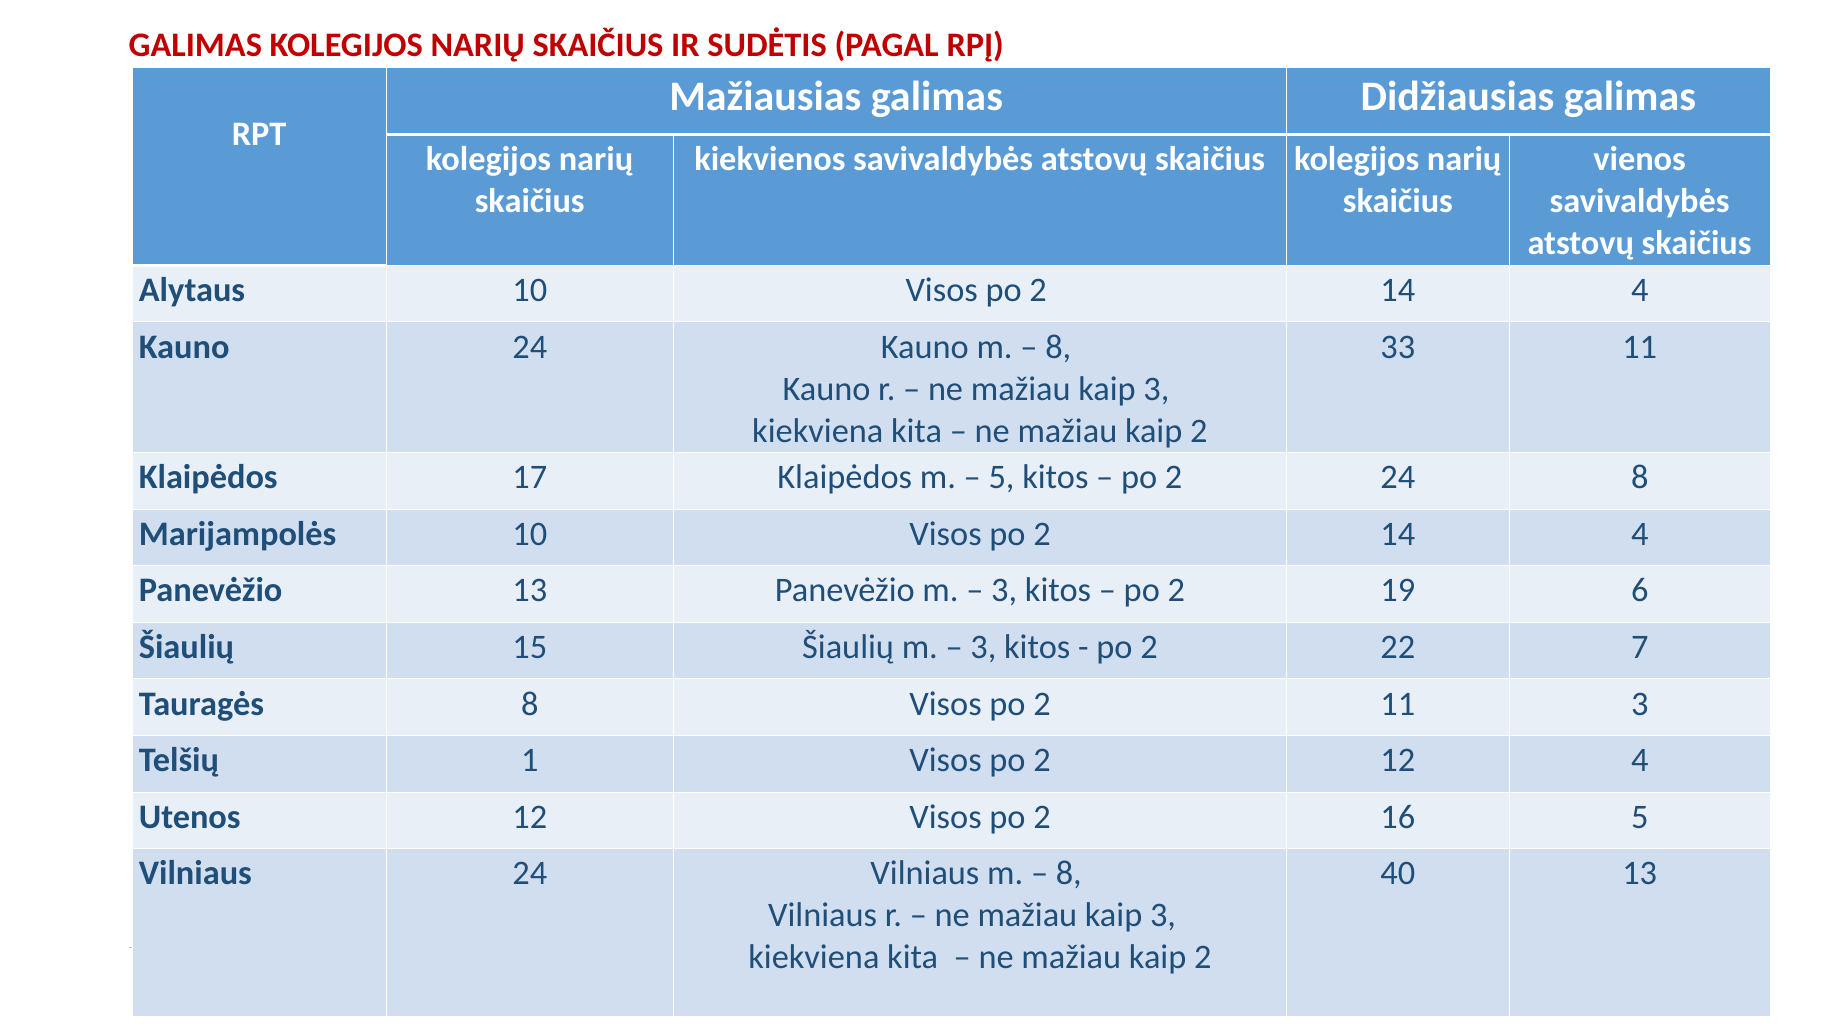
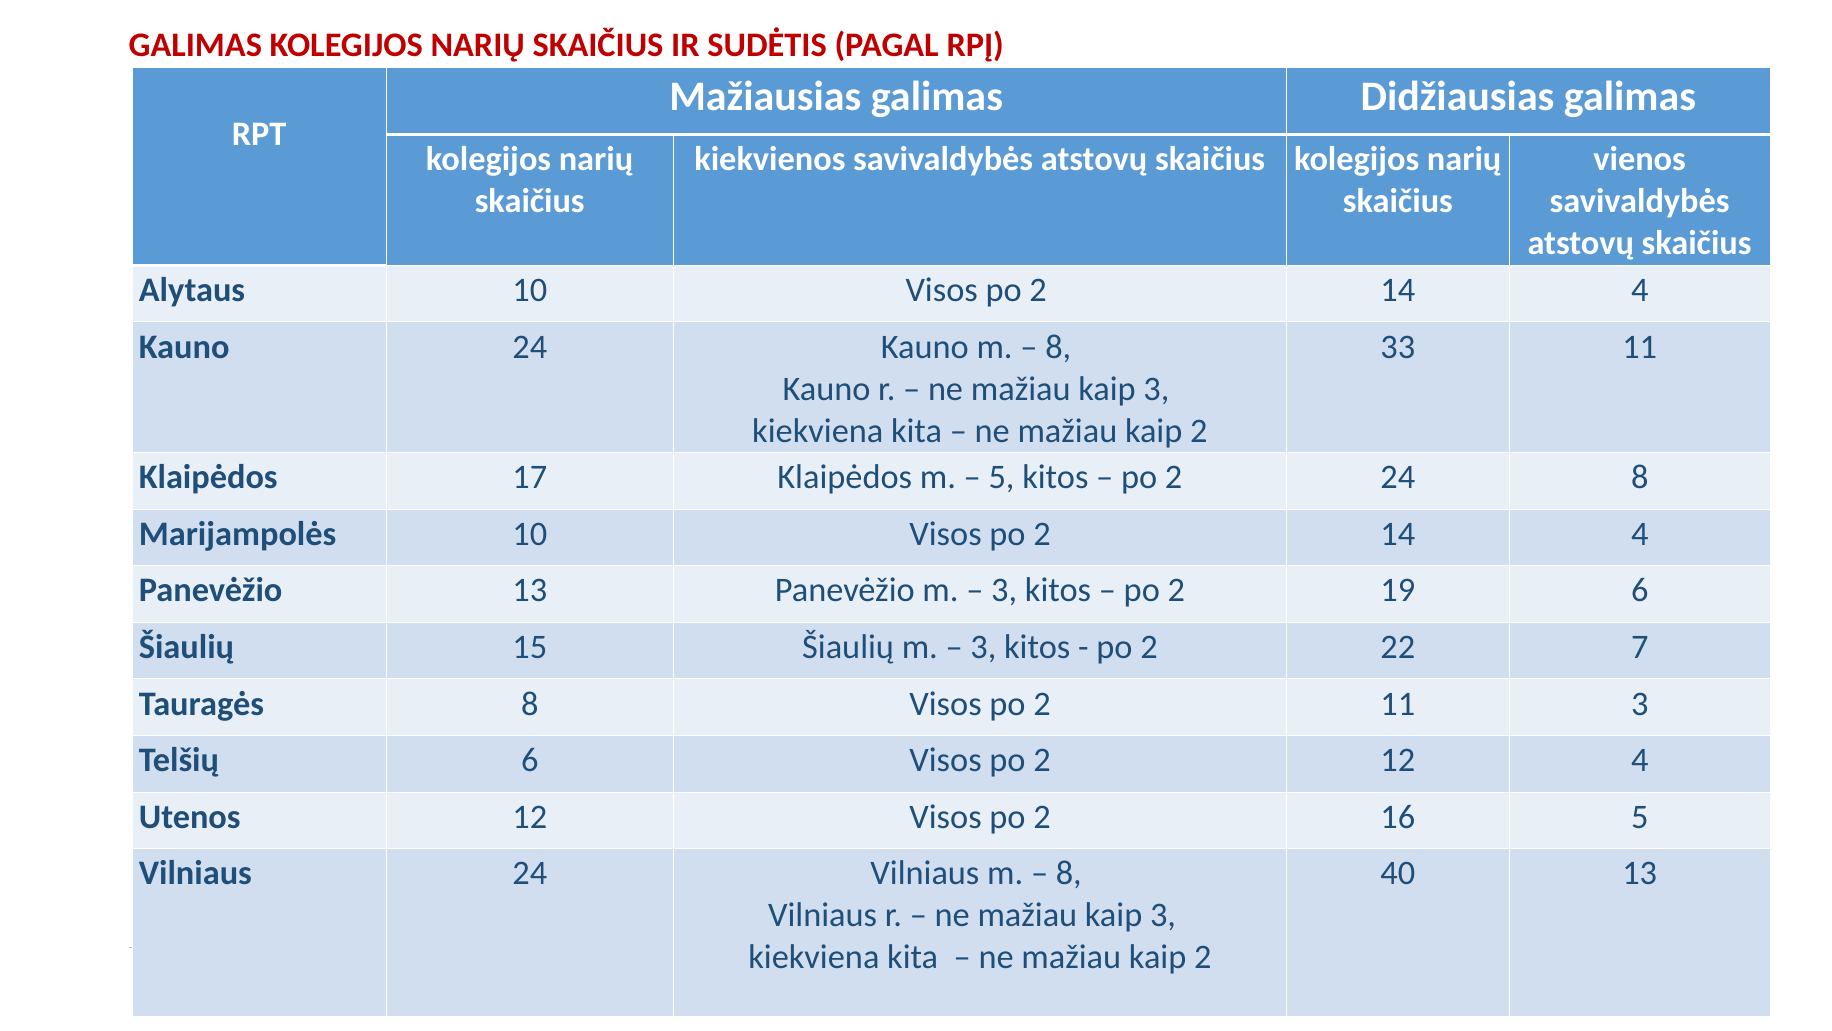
Telšių 1: 1 -> 6 (530, 760)
